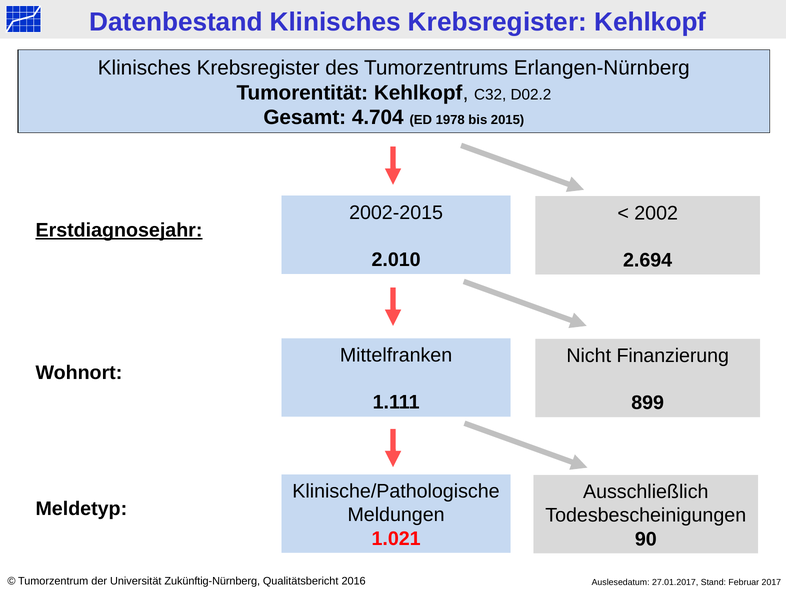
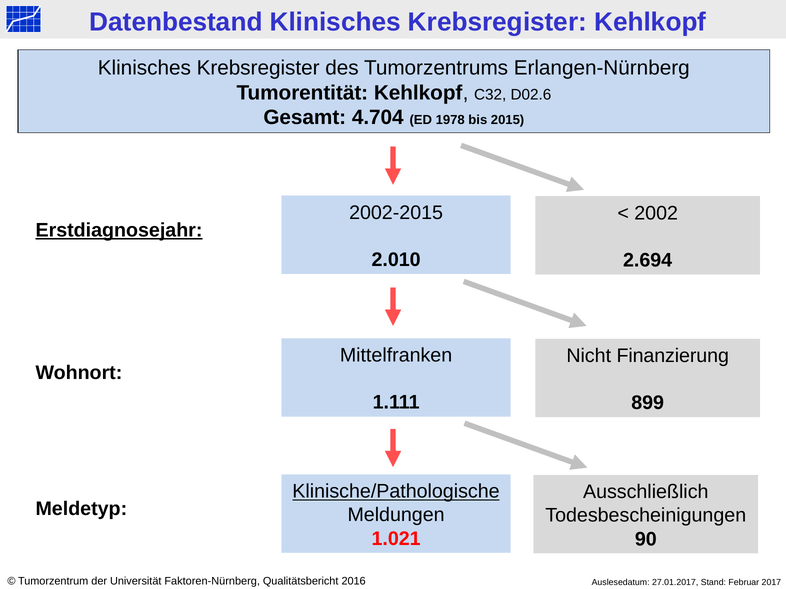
D02.2: D02.2 -> D02.6 (531, 95)
Klinische/Pathologische underline: none -> present (396, 492)
Zukünftig-Nürnberg: Zukünftig-Nürnberg -> Faktoren-Nürnberg (212, 581)
